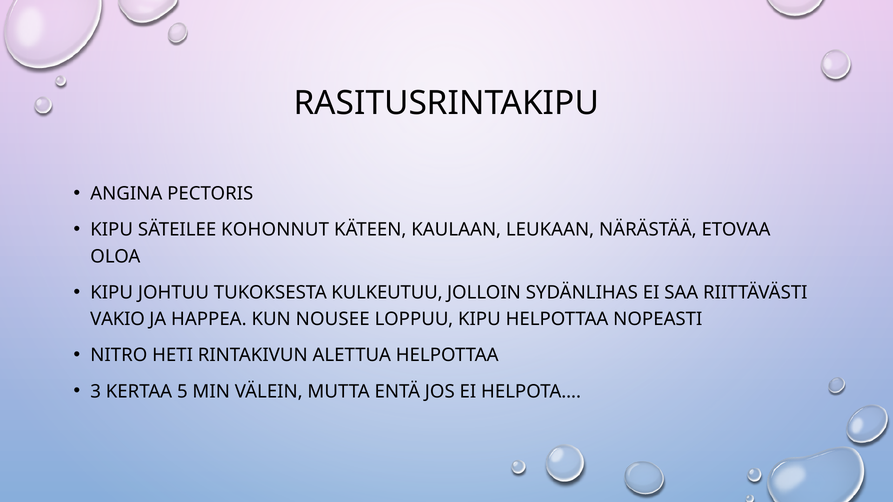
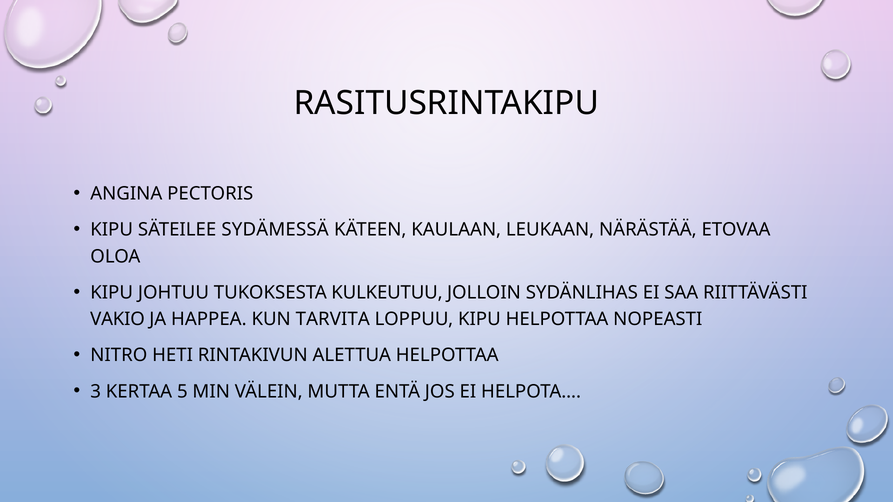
KOHONNUT: KOHONNUT -> SYDÄMESSÄ (275, 230)
NOUSEE: NOUSEE -> TARVITA (333, 319)
